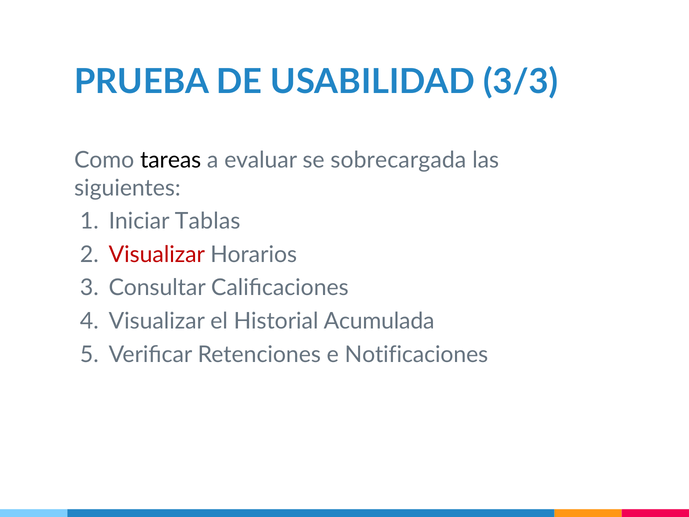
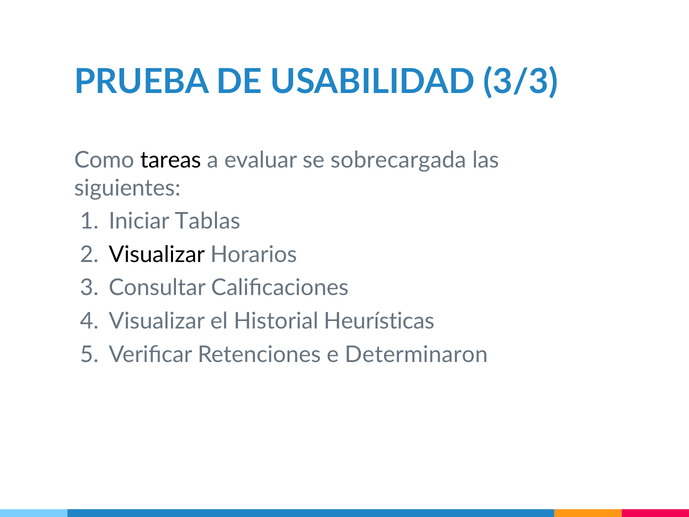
Visualizar colour: red -> black (157, 254)
Acumulada: Acumulada -> Heurísticas (379, 321)
Notificaciones: Notificaciones -> Determinaron (416, 354)
